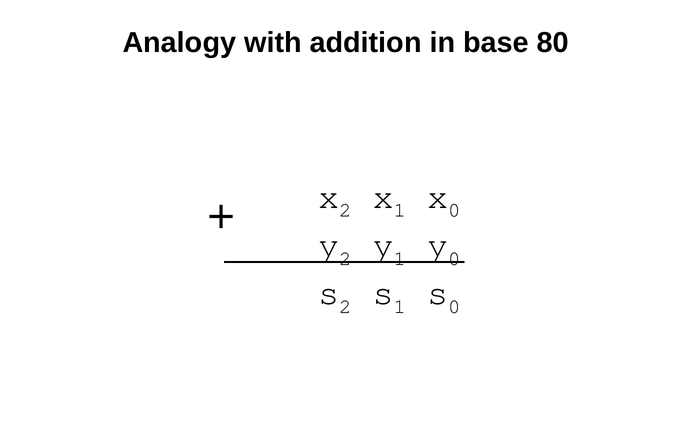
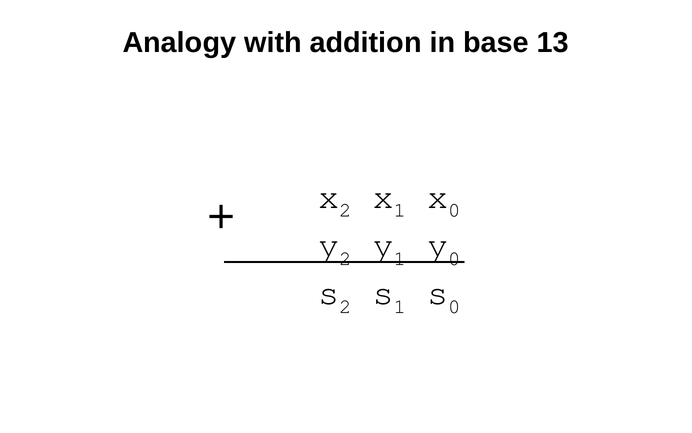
80: 80 -> 13 (553, 43)
